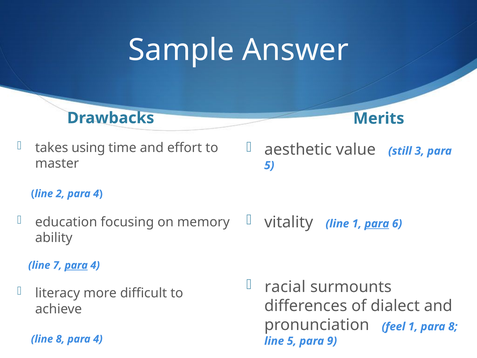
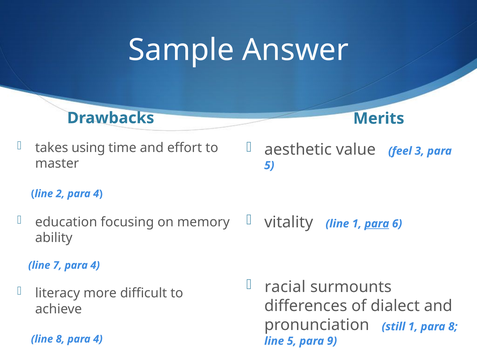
still: still -> feel (400, 151)
para underline: present -> none (76, 265)
feel: feel -> still (394, 326)
